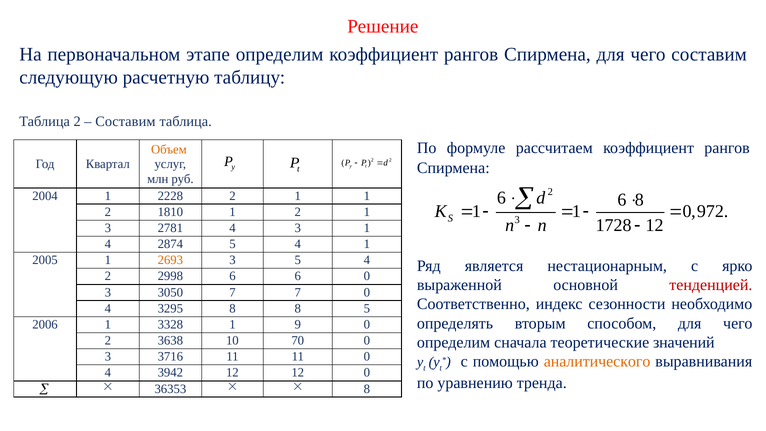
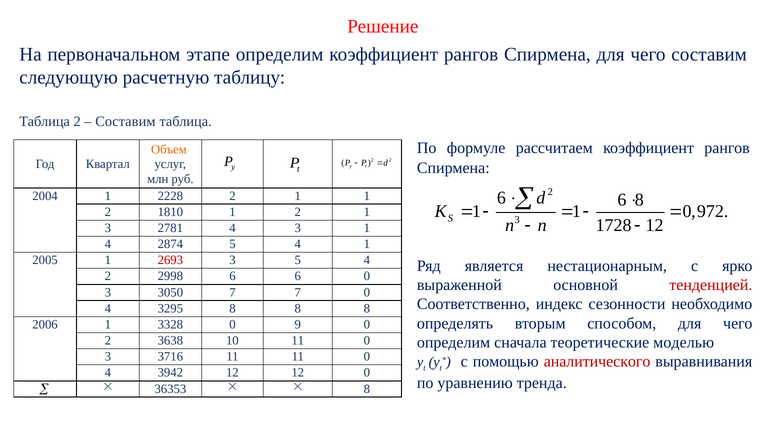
2693 colour: orange -> red (170, 260)
8 8 5: 5 -> 8 (367, 308)
3328 1: 1 -> 0 (232, 324)
10 70: 70 -> 11 (298, 340)
значений: значений -> моделью (684, 342)
аналитического colour: orange -> red (597, 362)
